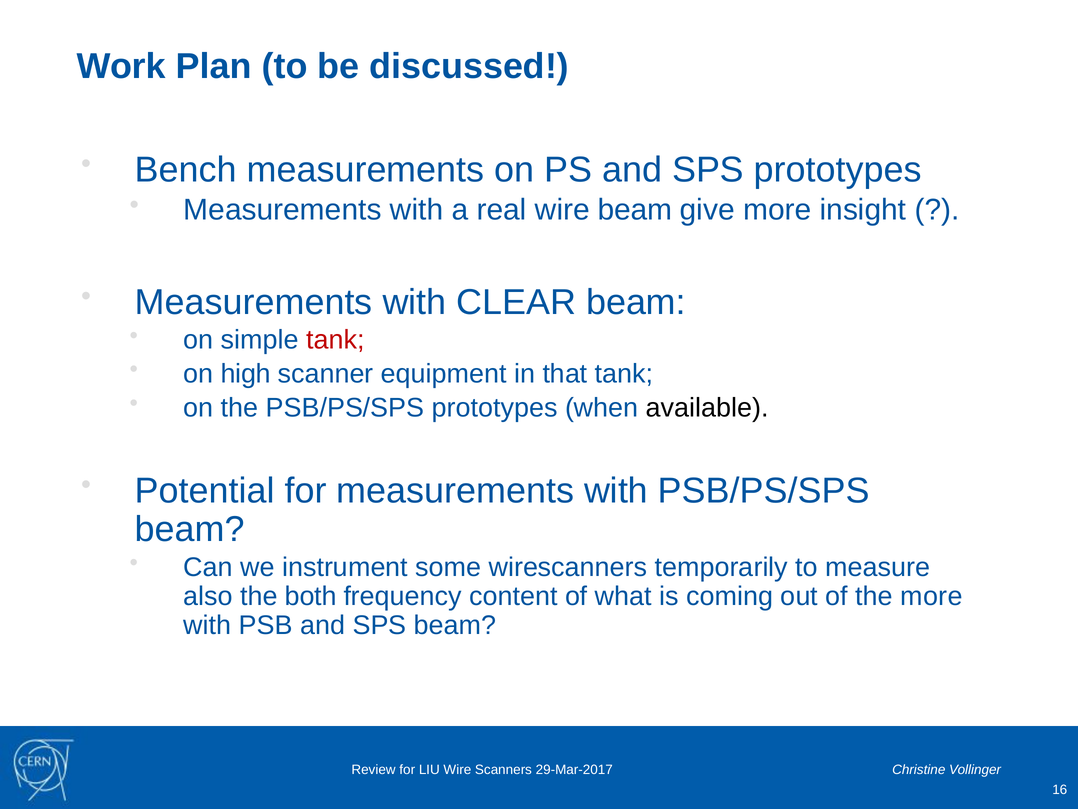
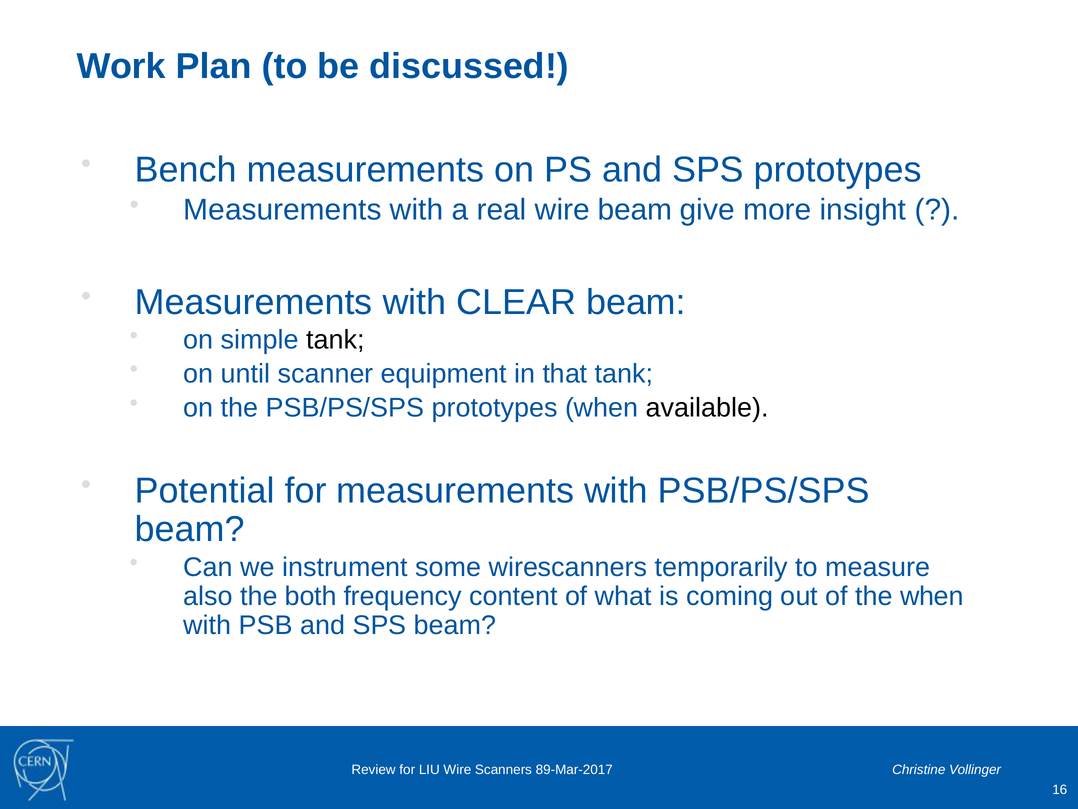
tank colour: red -> black (335, 340)
high: high -> until (246, 374)
the more: more -> when (932, 596)
29-Mar-2017: 29-Mar-2017 -> 89-Mar-2017 (574, 770)
